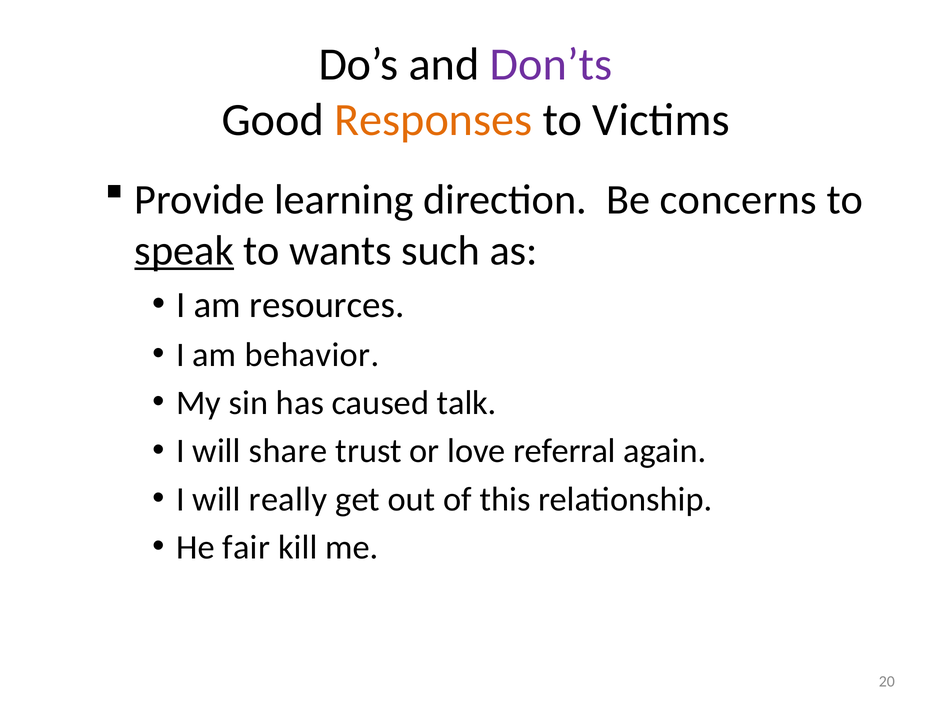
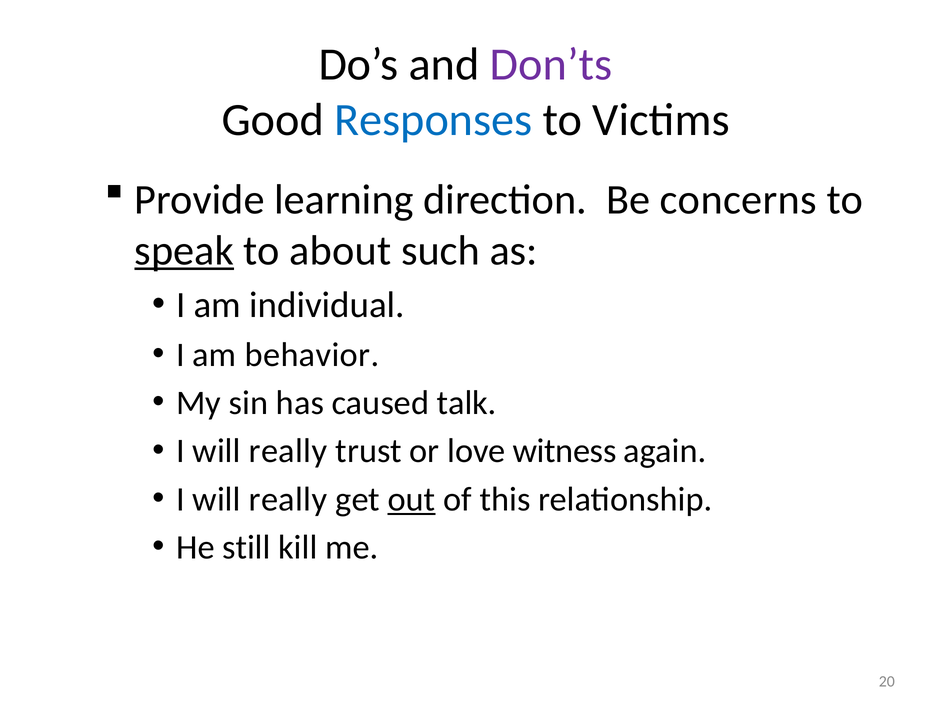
Responses colour: orange -> blue (433, 120)
wants: wants -> about (340, 251)
resources: resources -> individual (327, 305)
share: share -> really (288, 451)
referral: referral -> witness (565, 451)
out underline: none -> present (412, 499)
fair: fair -> still (246, 548)
